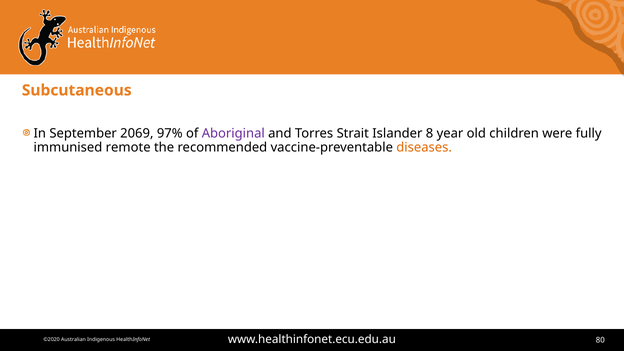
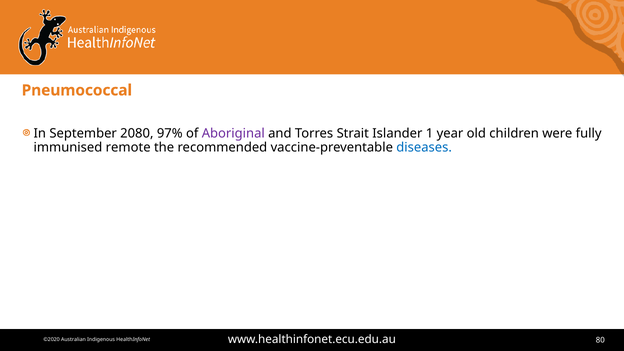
Subcutaneous: Subcutaneous -> Pneumococcal (77, 90)
2069: 2069 -> 2080 (137, 133)
8: 8 -> 1 (430, 133)
diseases colour: orange -> blue (424, 147)
